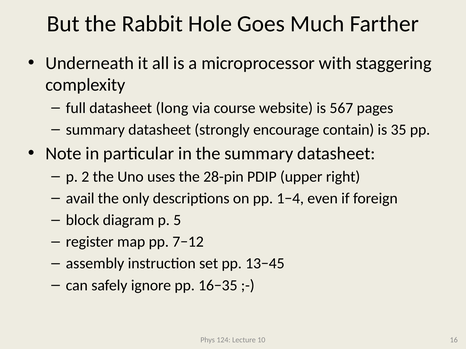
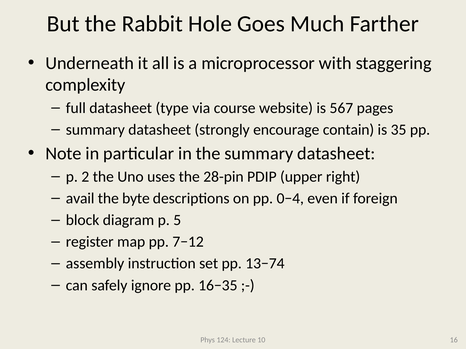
long: long -> type (172, 108)
only: only -> byte (136, 199)
1−4: 1−4 -> 0−4 (290, 199)
13−45: 13−45 -> 13−74 (265, 264)
